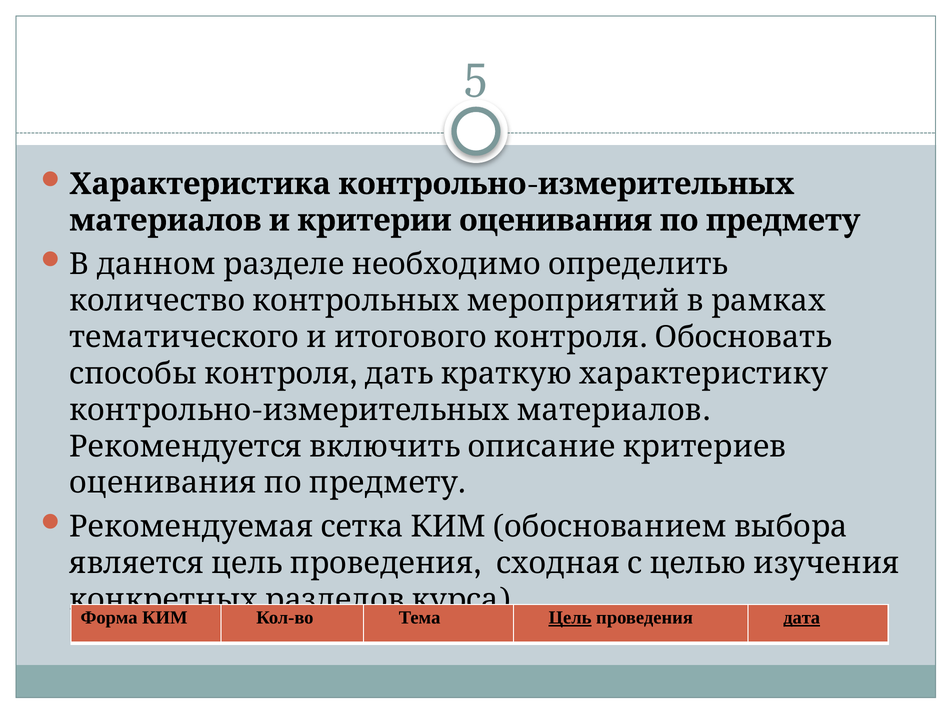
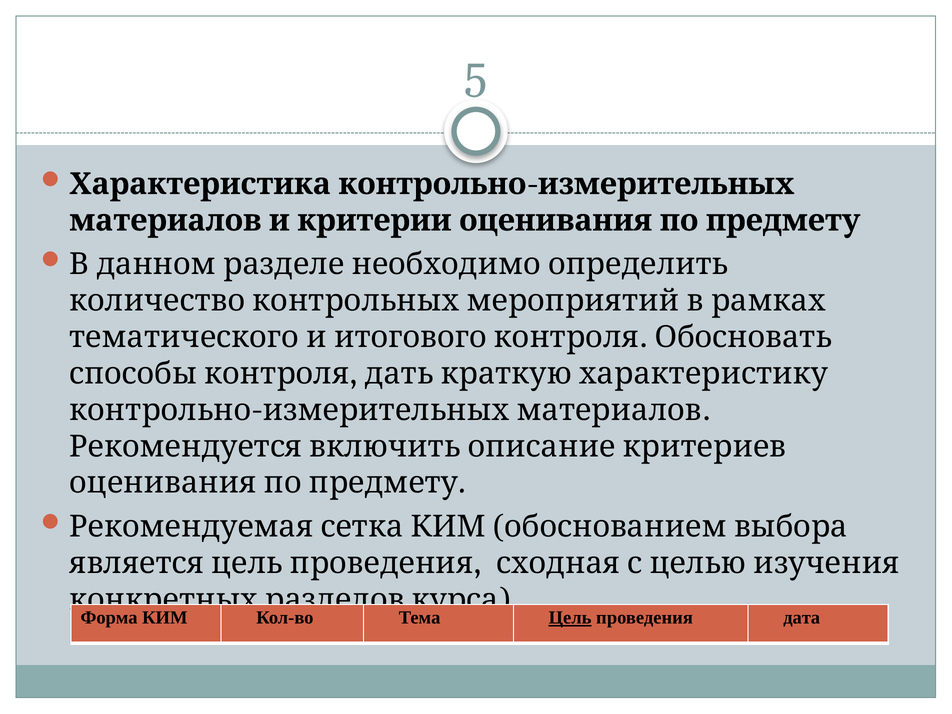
дата underline: present -> none (802, 618)
